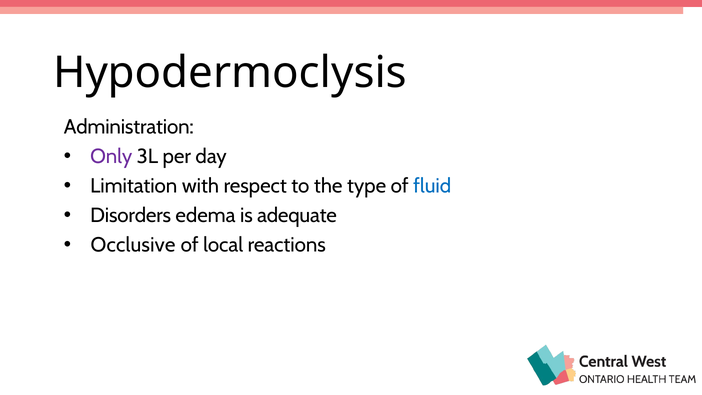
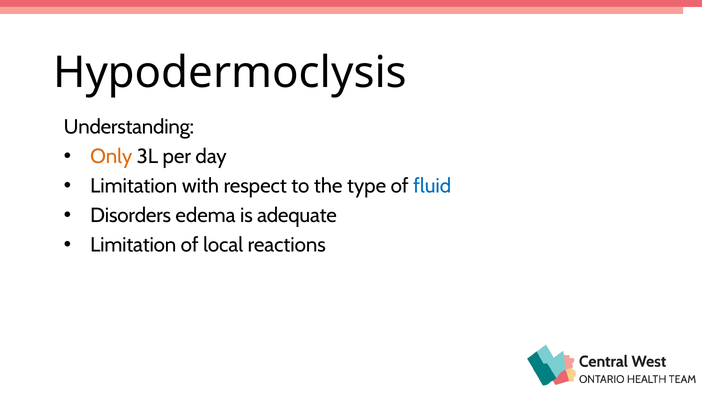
Administration: Administration -> Understanding (129, 127)
Only colour: purple -> orange (111, 156)
Occlusive: Occlusive -> Limitation (133, 245)
